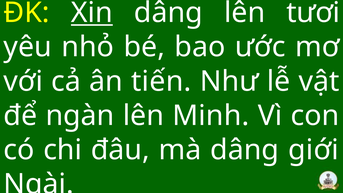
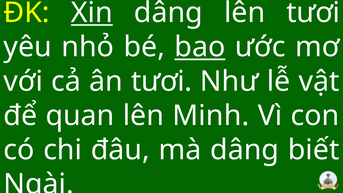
bao underline: none -> present (200, 47)
ân tiến: tiến -> tươi (162, 81)
ngàn: ngàn -> quan (80, 116)
giới: giới -> biết (314, 150)
